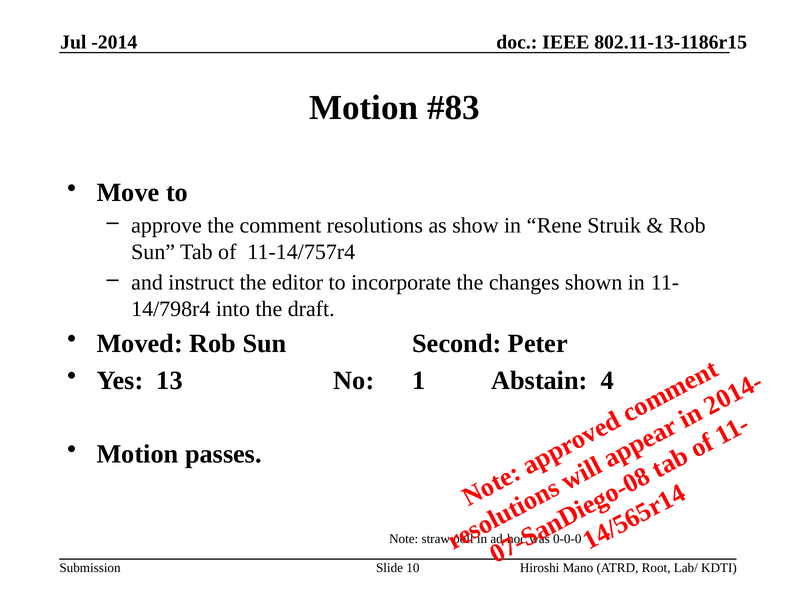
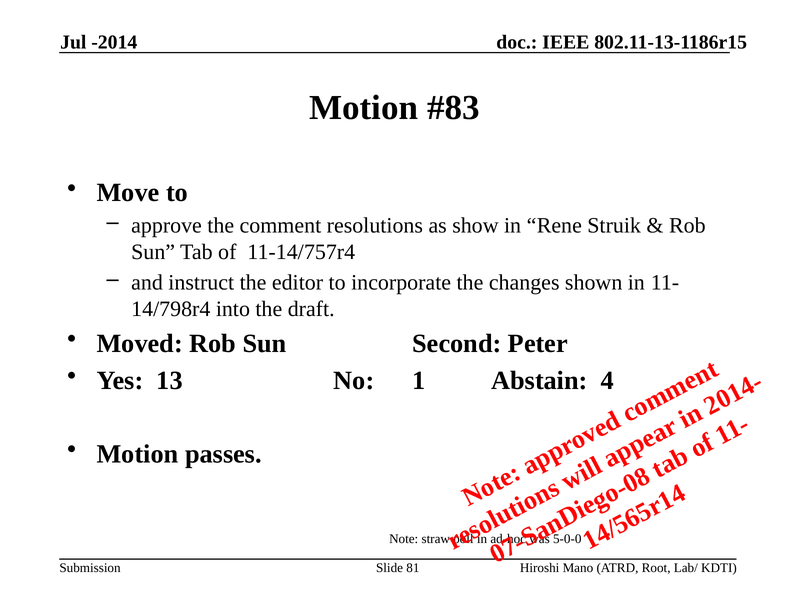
0-0-0: 0-0-0 -> 5-0-0 (567, 539)
10: 10 -> 81 (413, 568)
